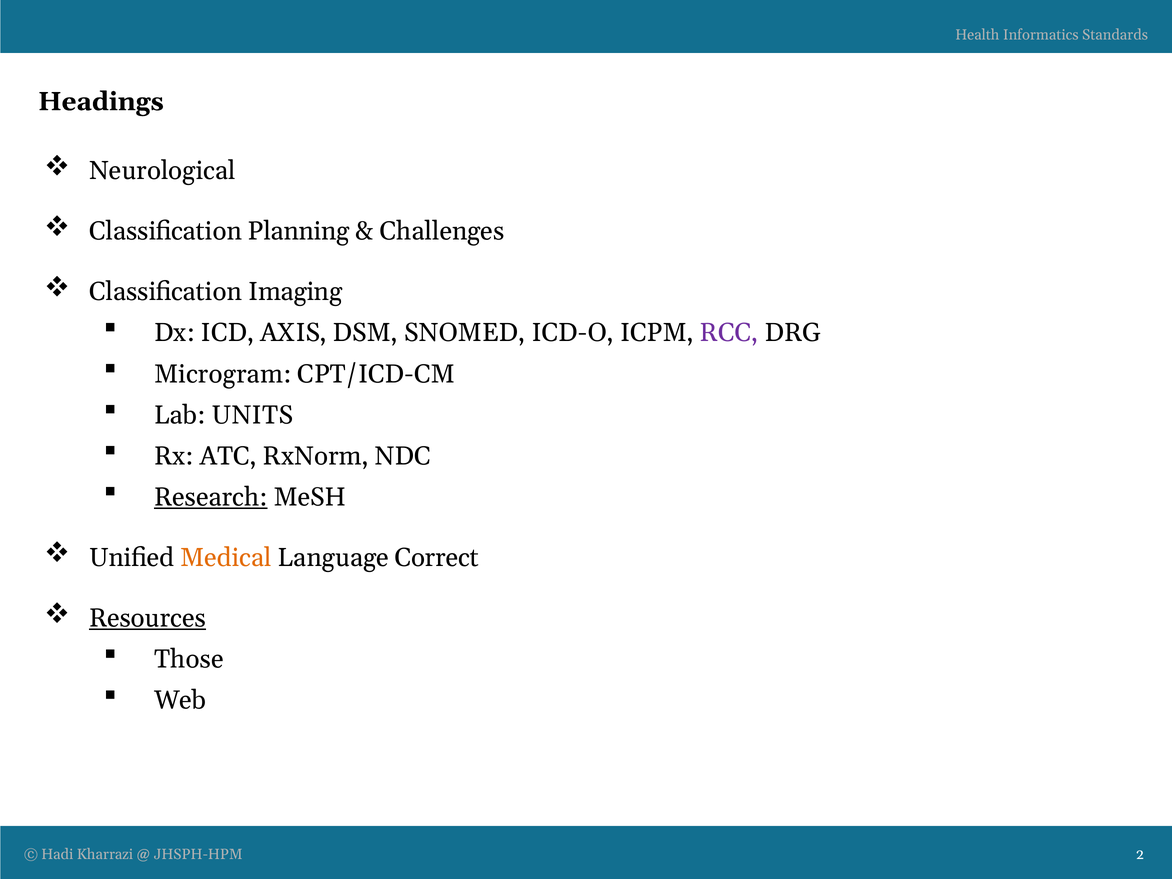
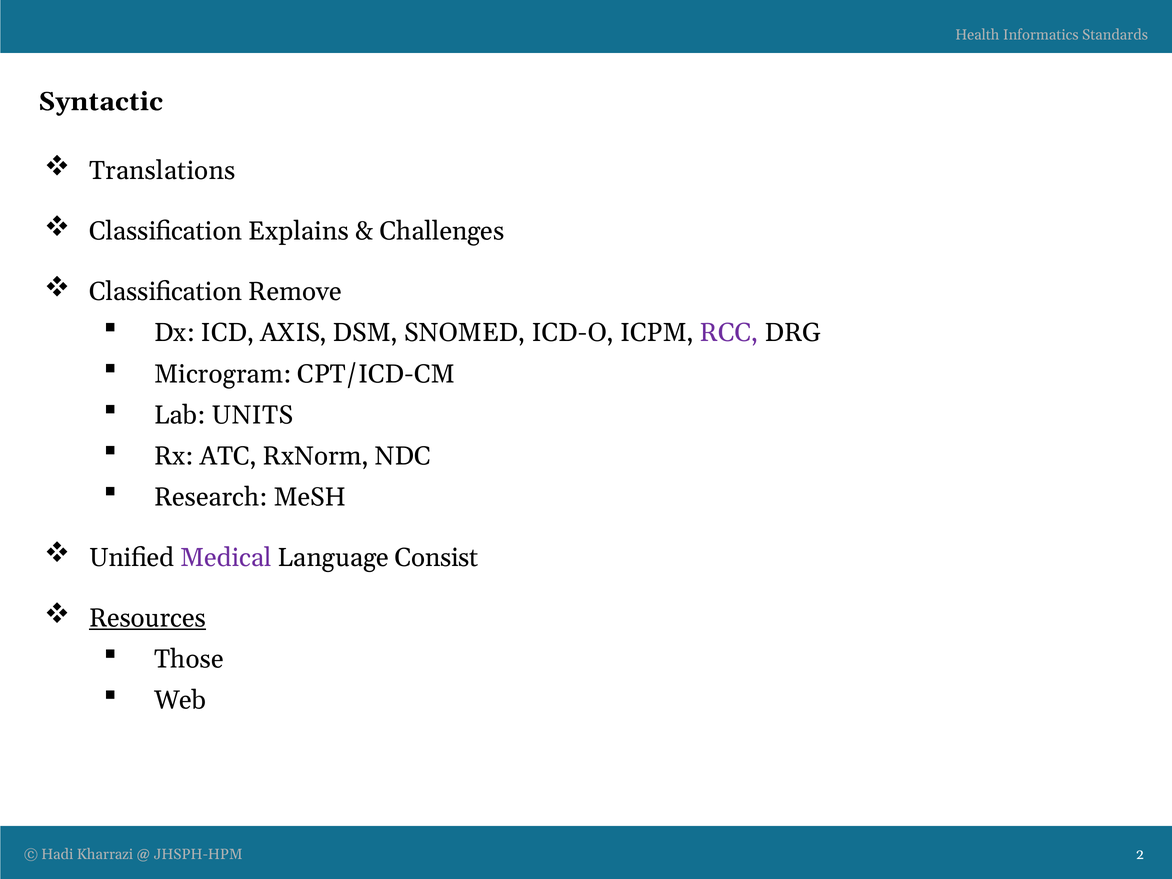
Headings: Headings -> Syntactic (101, 102)
Neurological: Neurological -> Translations (162, 171)
Planning: Planning -> Explains (299, 231)
Imaging: Imaging -> Remove (295, 292)
Research underline: present -> none (211, 497)
Medical colour: orange -> purple (226, 558)
Correct: Correct -> Consist (437, 558)
